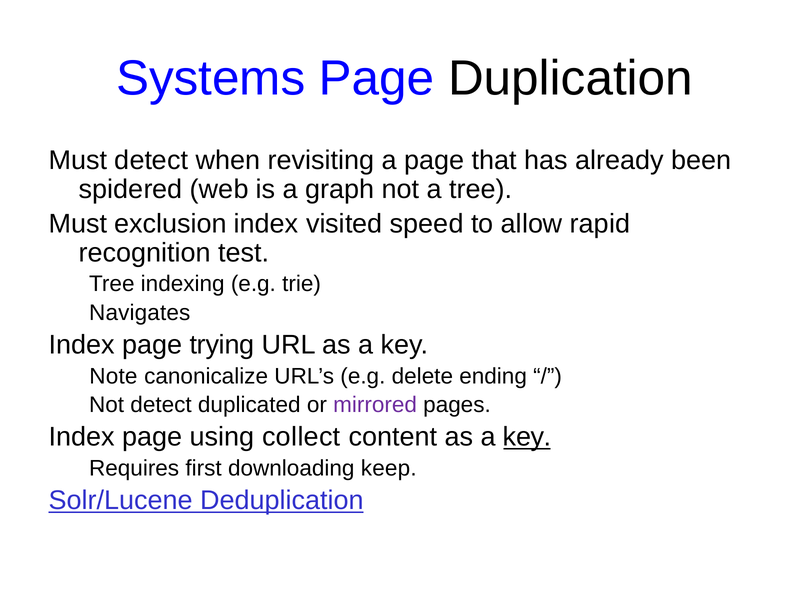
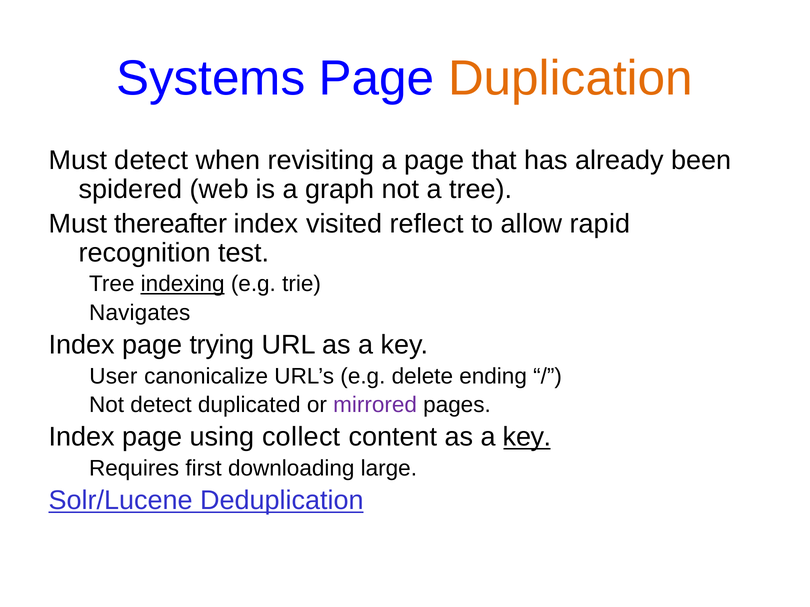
Duplication colour: black -> orange (571, 78)
exclusion: exclusion -> thereafter (171, 224)
speed: speed -> reflect (427, 224)
indexing underline: none -> present (183, 284)
Note: Note -> User (113, 376)
keep: keep -> large (389, 469)
